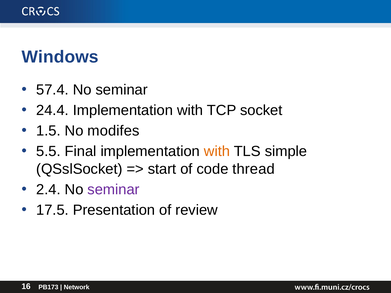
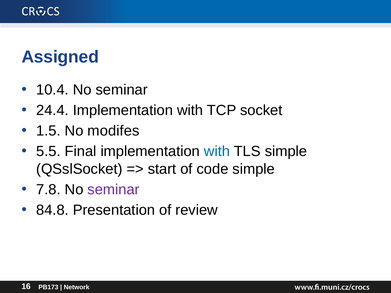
Windows: Windows -> Assigned (60, 57)
57.4: 57.4 -> 10.4 (52, 90)
with colour: orange -> blue (217, 152)
code thread: thread -> simple (254, 169)
2.4: 2.4 -> 7.8 (48, 190)
17.5: 17.5 -> 84.8 (52, 210)
